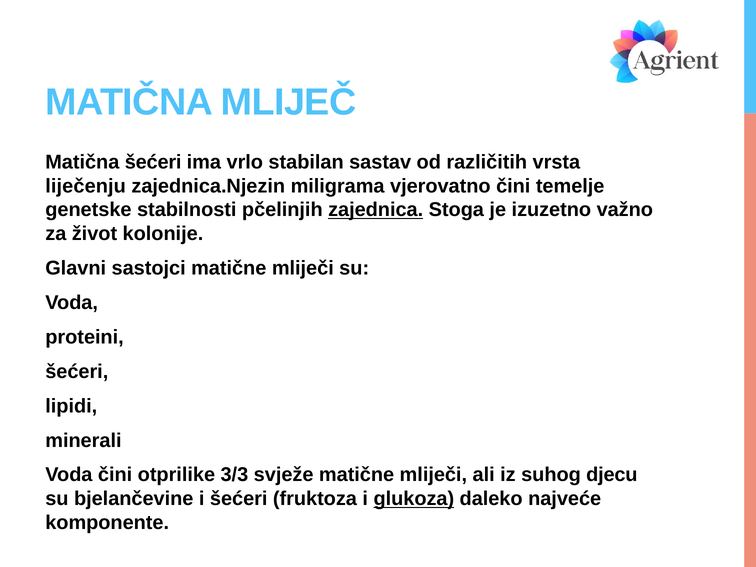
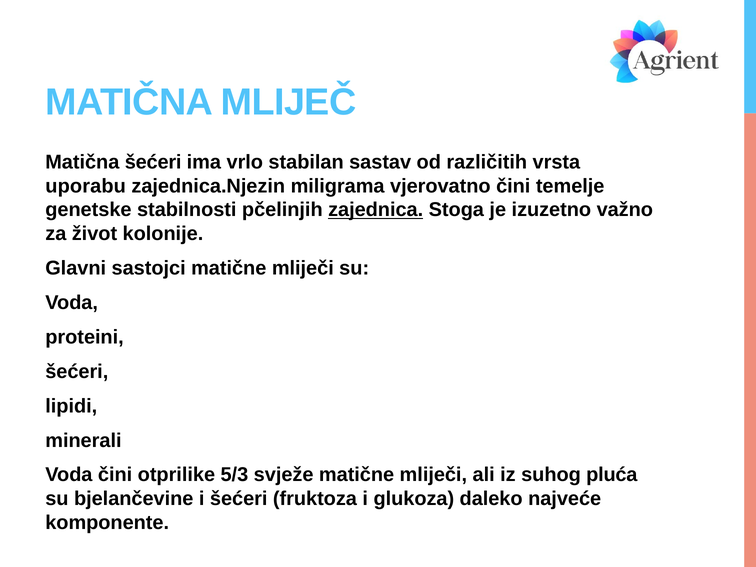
liječenju: liječenju -> uporabu (86, 186)
3/3: 3/3 -> 5/3 (234, 475)
djecu: djecu -> pluća (612, 475)
glukoza underline: present -> none (414, 499)
